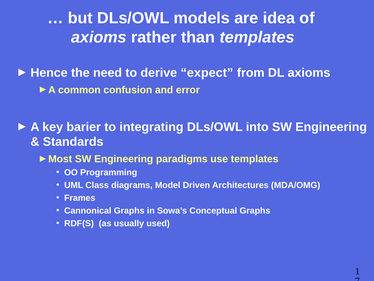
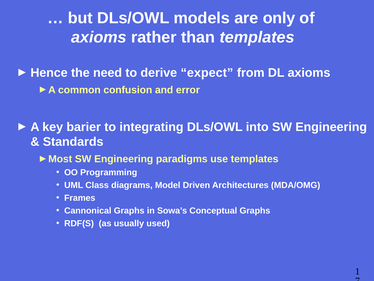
idea: idea -> only (279, 18)
